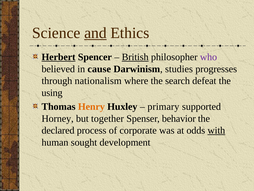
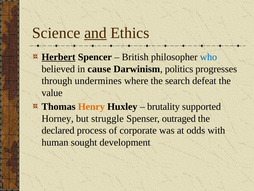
British underline: present -> none (135, 57)
who colour: purple -> blue (209, 57)
studies: studies -> politics (179, 69)
nationalism: nationalism -> undermines (98, 81)
using: using -> value (52, 93)
primary: primary -> brutality (164, 106)
together: together -> struggle (107, 118)
behavior: behavior -> outraged (179, 118)
with underline: present -> none (216, 130)
